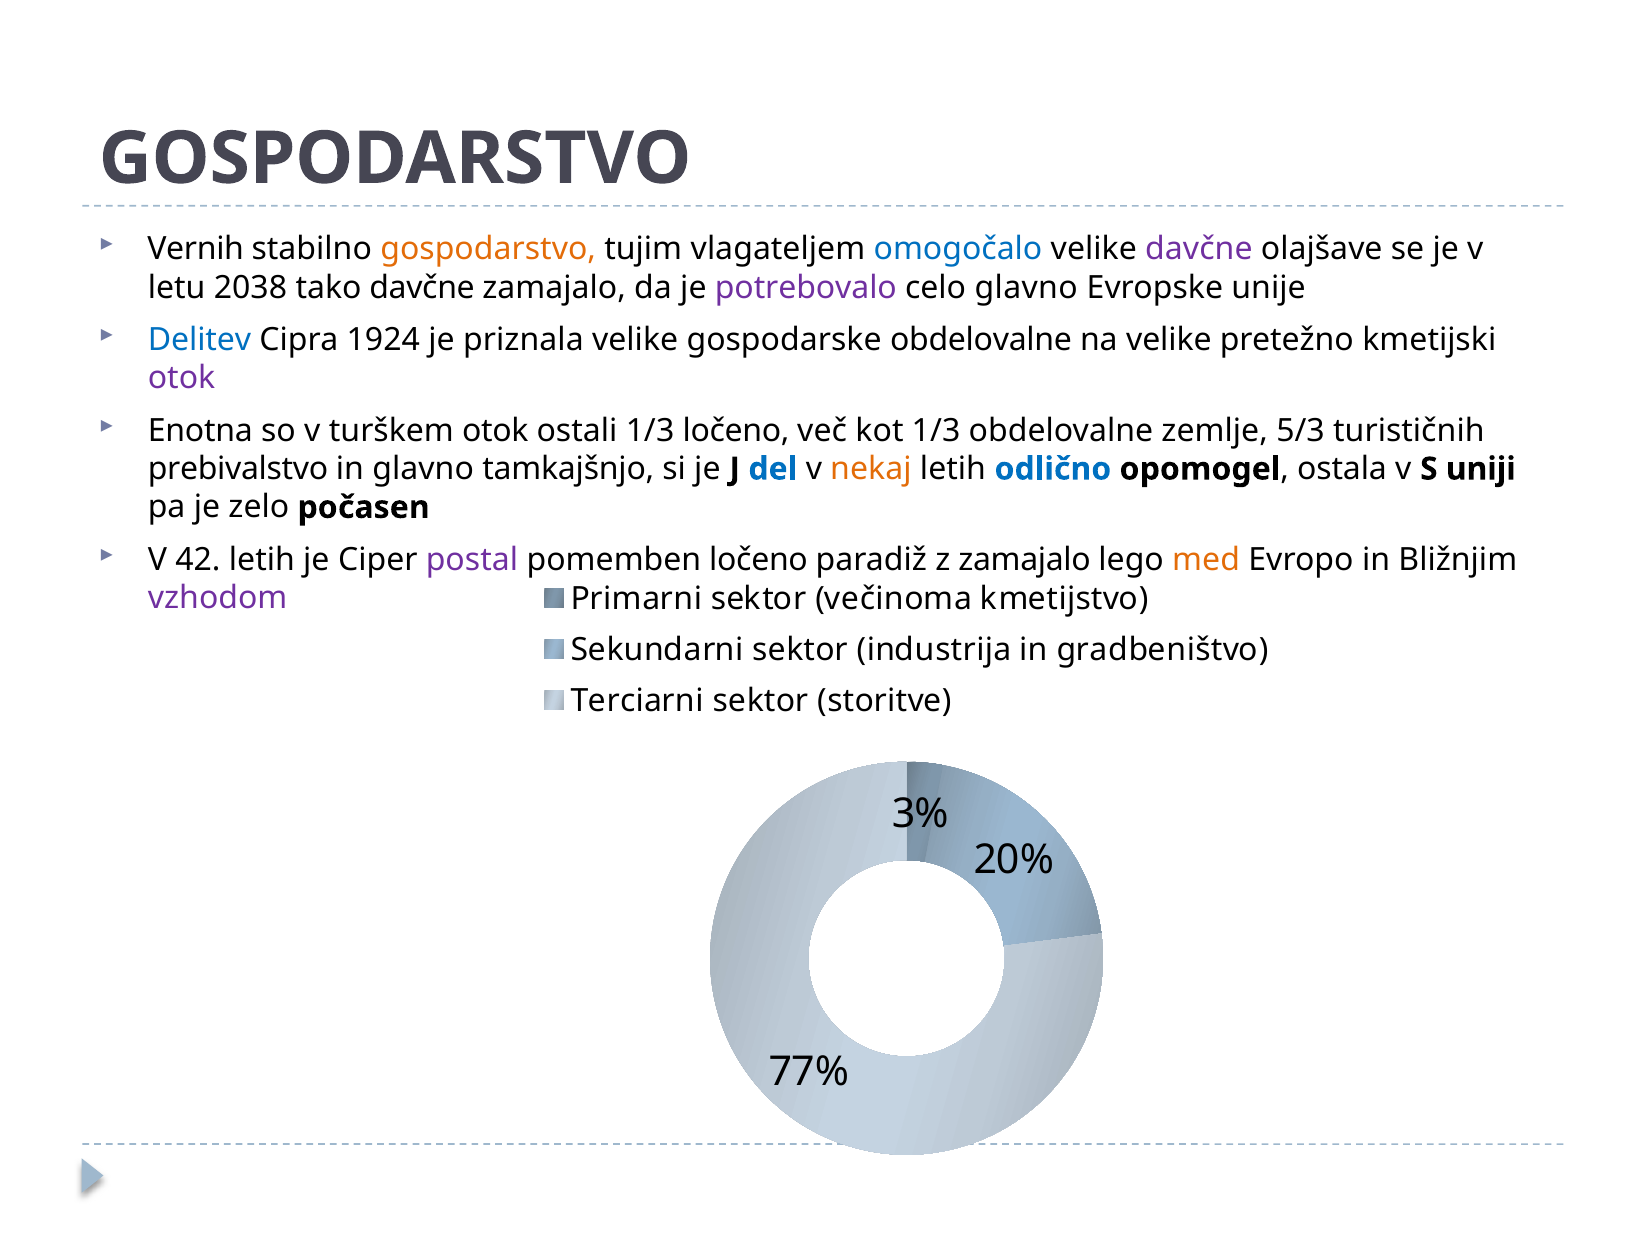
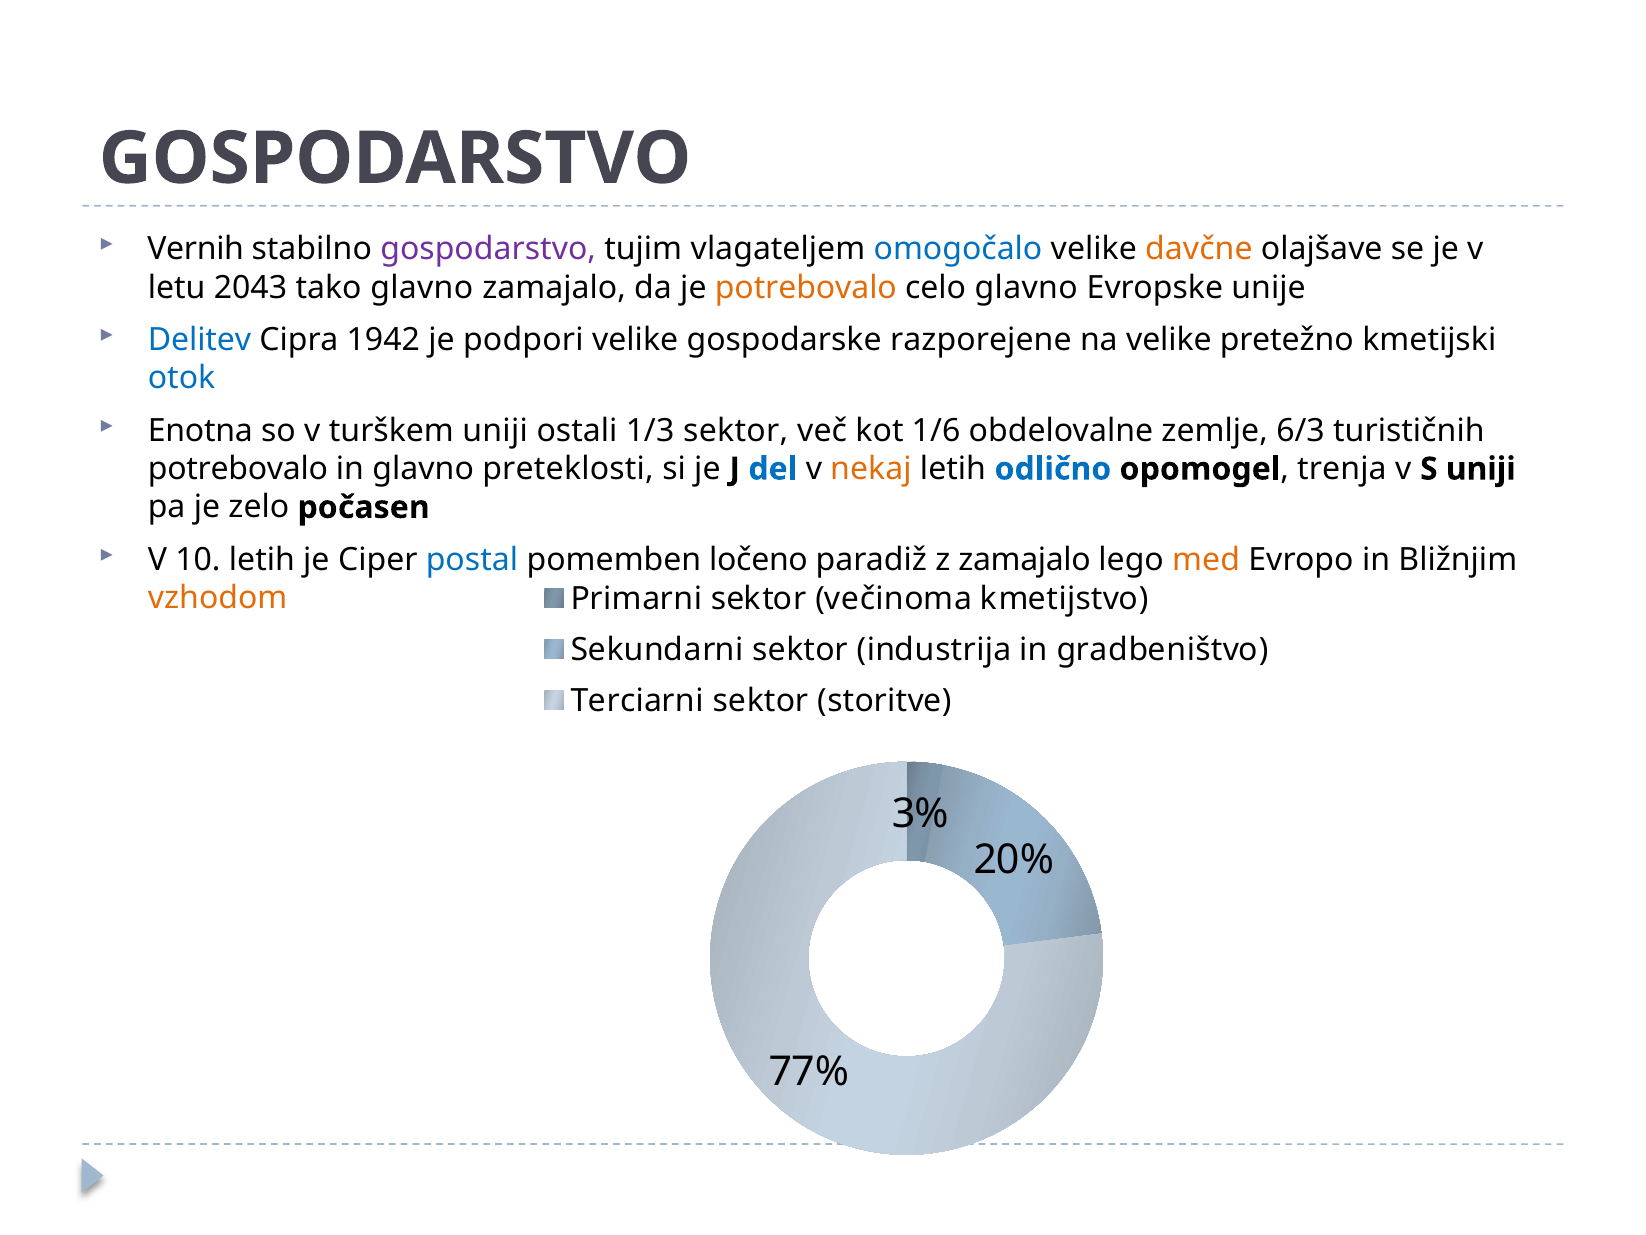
gospodarstvo colour: orange -> purple (488, 249)
davčne colour: purple -> orange (1199, 249)
2038: 2038 -> 2043 (251, 288)
tako davčne: davčne -> glavno (422, 288)
potrebovalo colour: purple -> orange (806, 288)
1924: 1924 -> 1942 (383, 340)
priznala: priznala -> podpori (523, 340)
gospodarske obdelovalne: obdelovalne -> razporejene (981, 340)
otok colour: purple -> blue (182, 378)
turškem otok: otok -> uniji (495, 430)
1/3 ločeno: ločeno -> sektor (736, 430)
kot 1/3: 1/3 -> 1/6 (936, 430)
5/3: 5/3 -> 6/3 (1300, 430)
prebivalstvo: prebivalstvo -> potrebovalo (238, 469)
tamkajšnjo: tamkajšnjo -> preteklosti (568, 469)
ostala: ostala -> trenja (1342, 469)
42: 42 -> 10 (198, 559)
postal colour: purple -> blue (472, 559)
vzhodom colour: purple -> orange (218, 598)
